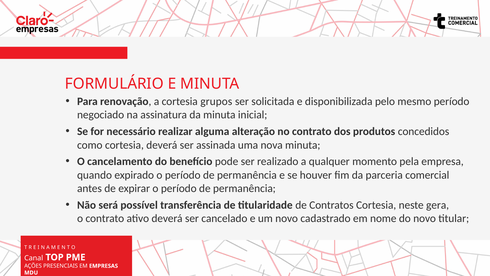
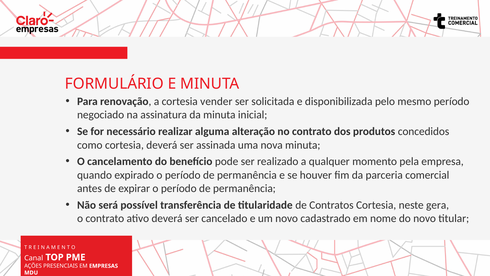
grupos: grupos -> vender (216, 101)
